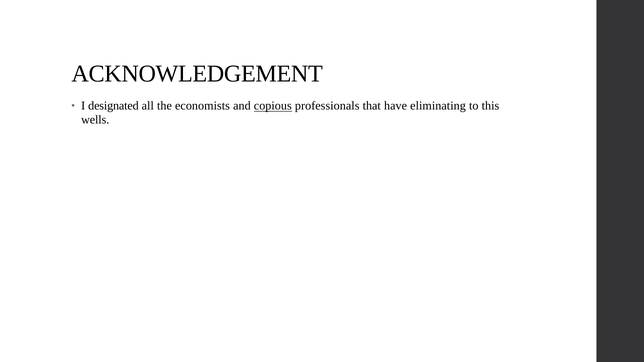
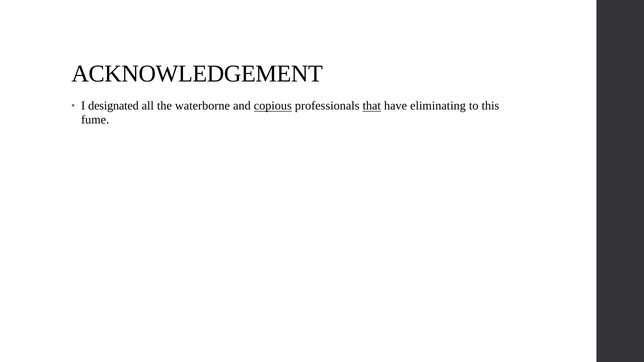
economists: economists -> waterborne (202, 106)
that underline: none -> present (372, 106)
wells: wells -> fume (95, 120)
